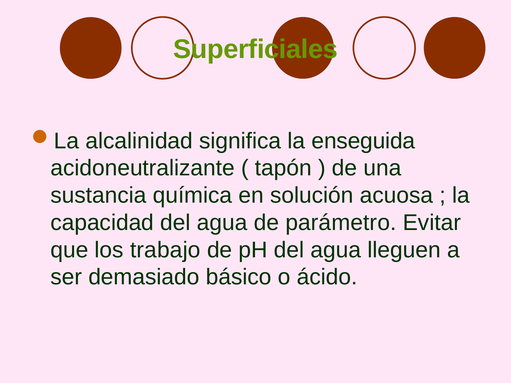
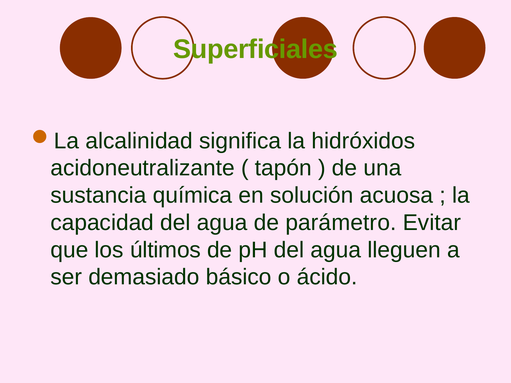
enseguida: enseguida -> hidróxidos (363, 141)
trabajo: trabajo -> últimos (165, 250)
